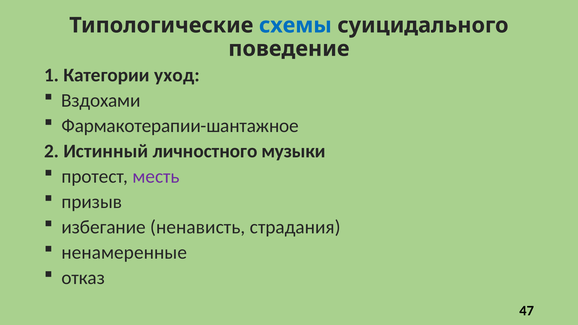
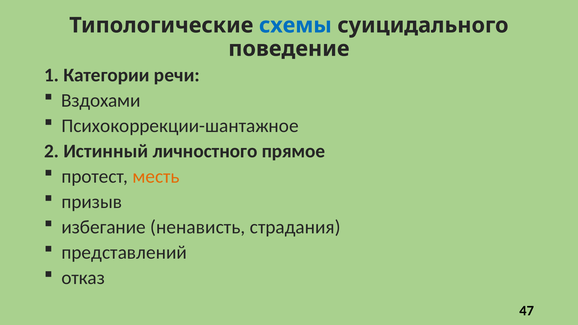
уход: уход -> речи (177, 75)
Фармакотерапии-шантажное: Фармакотерапии-шантажное -> Психокоррекции-шантажное (180, 126)
музыки: музыки -> прямое (293, 151)
месть colour: purple -> orange (156, 176)
ненамеренные: ненамеренные -> представлений (124, 252)
